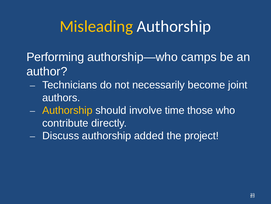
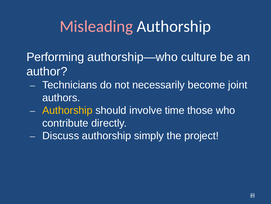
Misleading colour: yellow -> pink (96, 26)
camps: camps -> culture (199, 57)
added: added -> simply (149, 135)
